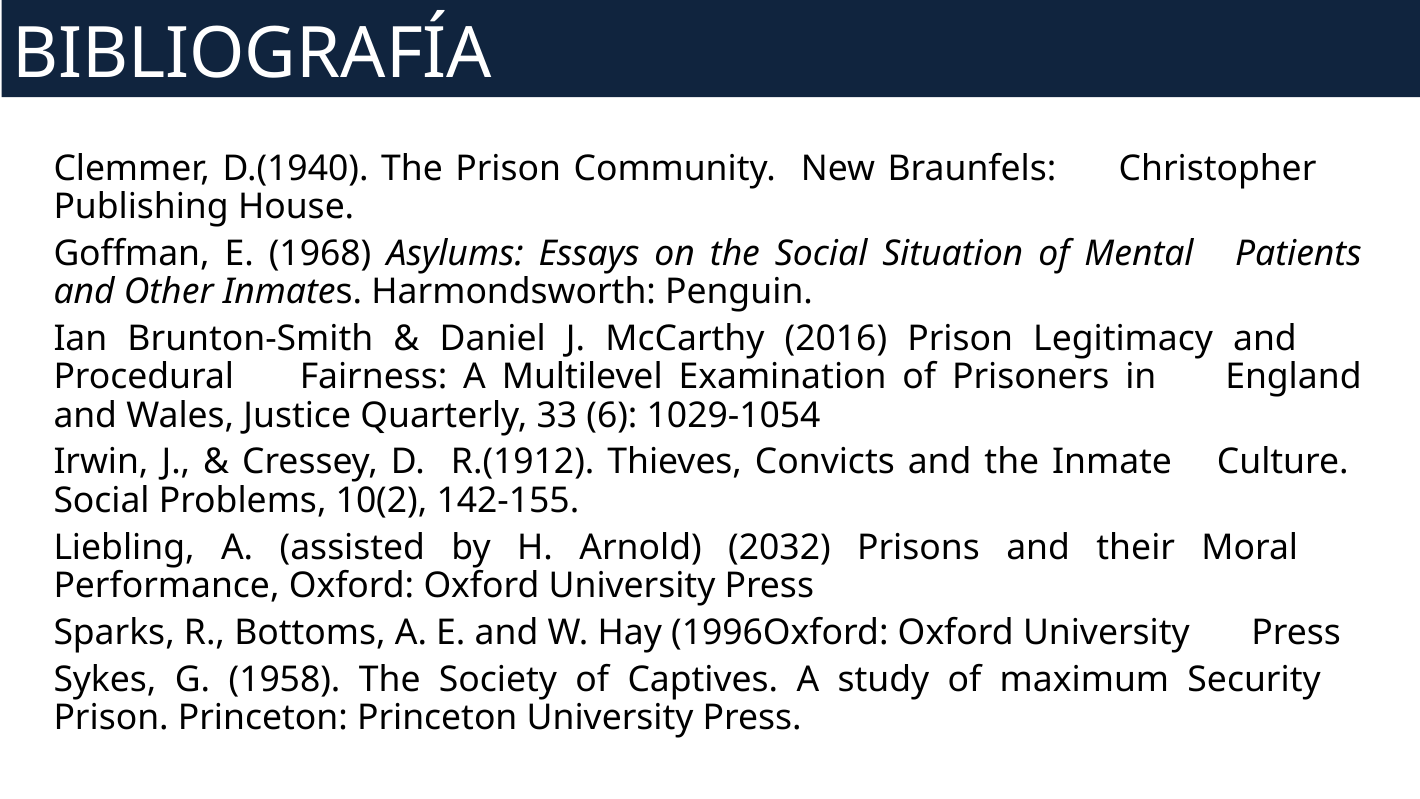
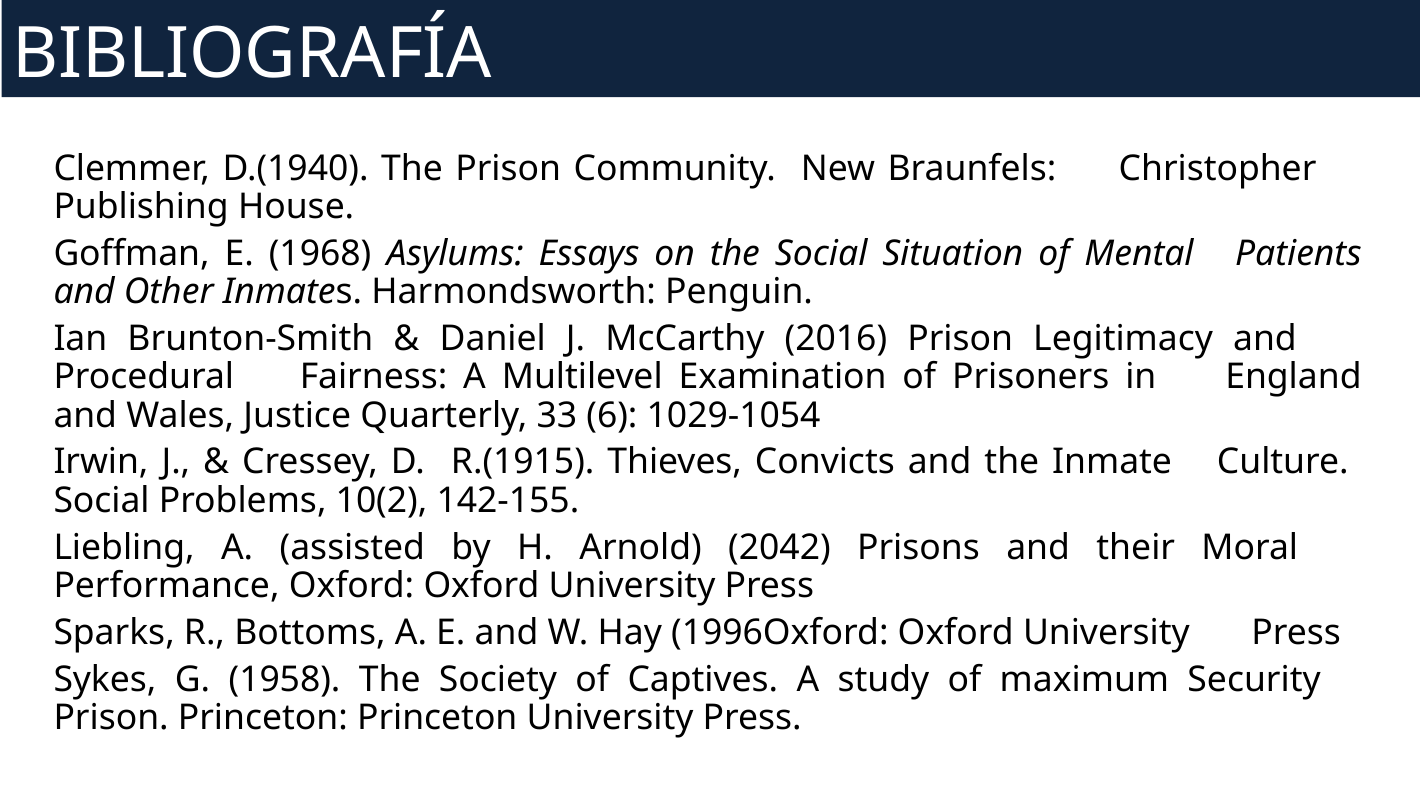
R.(1912: R.(1912 -> R.(1915 (523, 462)
2032: 2032 -> 2042 (779, 547)
